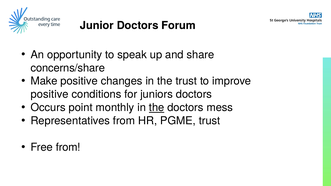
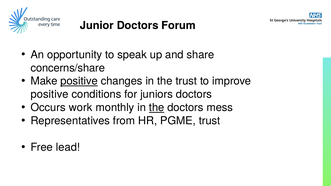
positive underline: none -> present (79, 81)
point: point -> work (81, 108)
Free from: from -> lead (68, 147)
